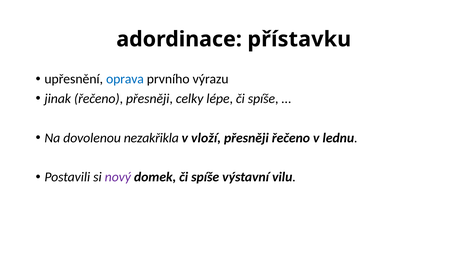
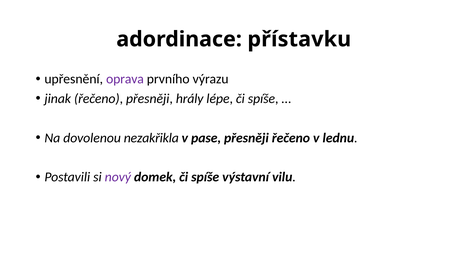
oprava colour: blue -> purple (125, 79)
celky: celky -> hrály (190, 99)
vloží: vloží -> pase (206, 138)
